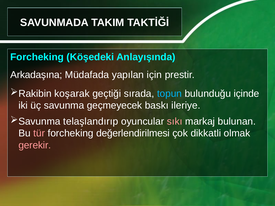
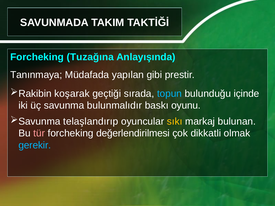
Köşedeki: Köşedeki -> Tuzağına (90, 57)
Arkadaşına: Arkadaşına -> Tanınmaya (36, 75)
için: için -> gibi (154, 75)
geçmeyecek: geçmeyecek -> bulunmalıdır (114, 106)
ileriye: ileriye -> oyunu (186, 106)
sıkı colour: pink -> yellow (175, 122)
gerekir colour: pink -> light blue (35, 145)
